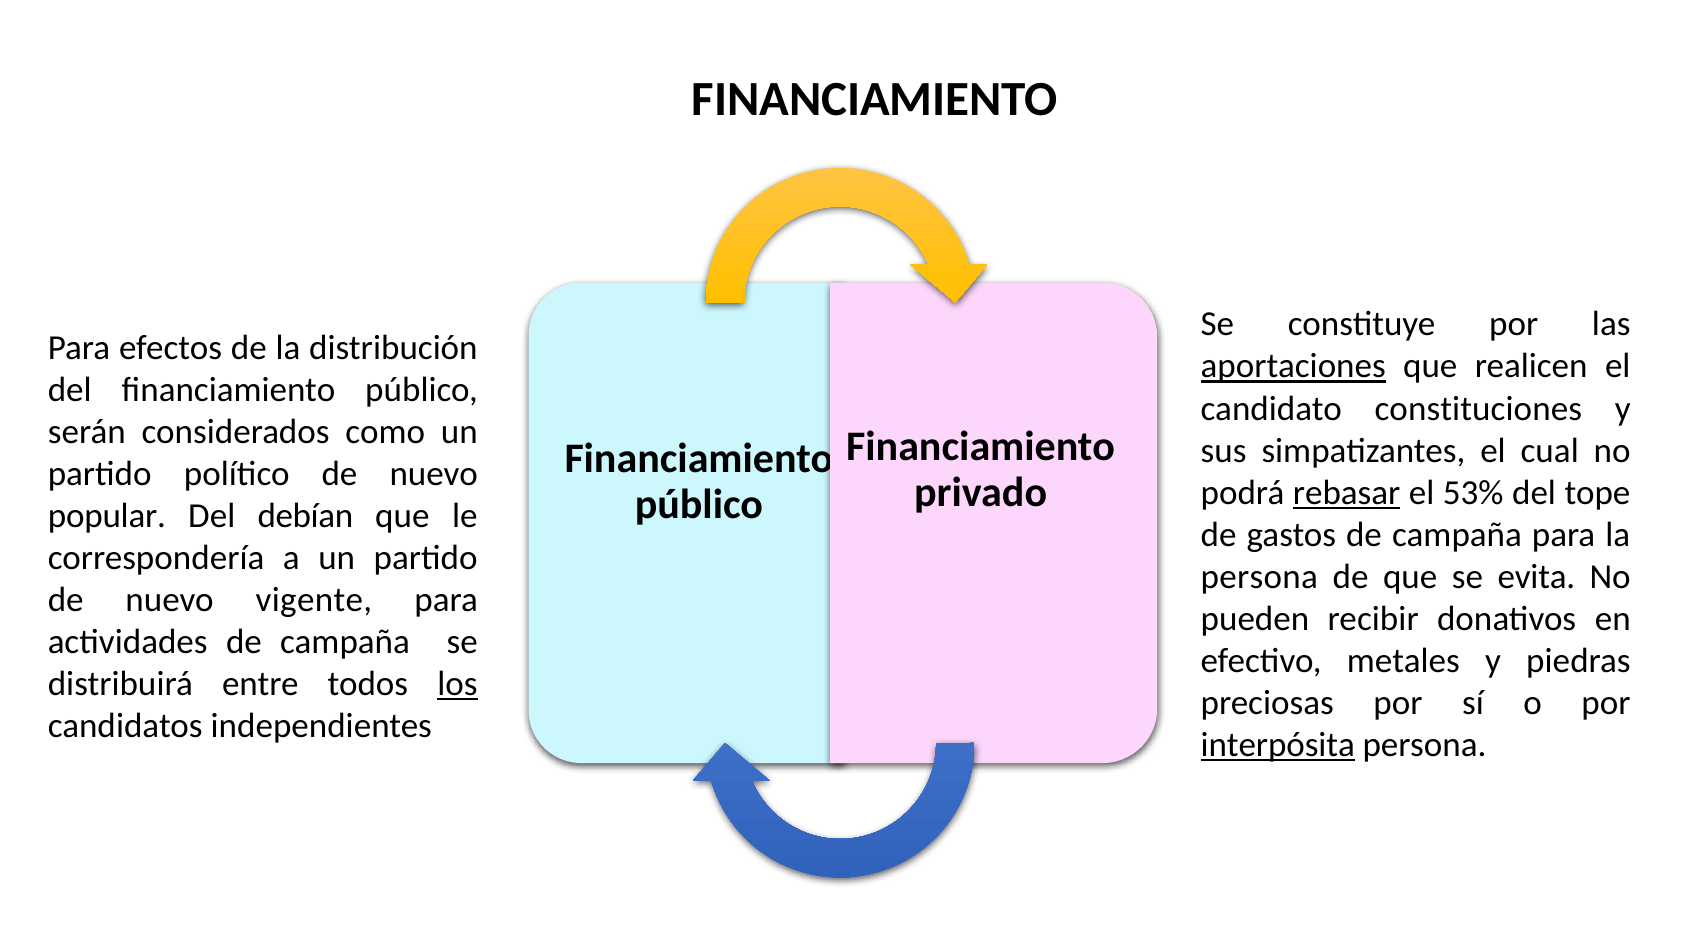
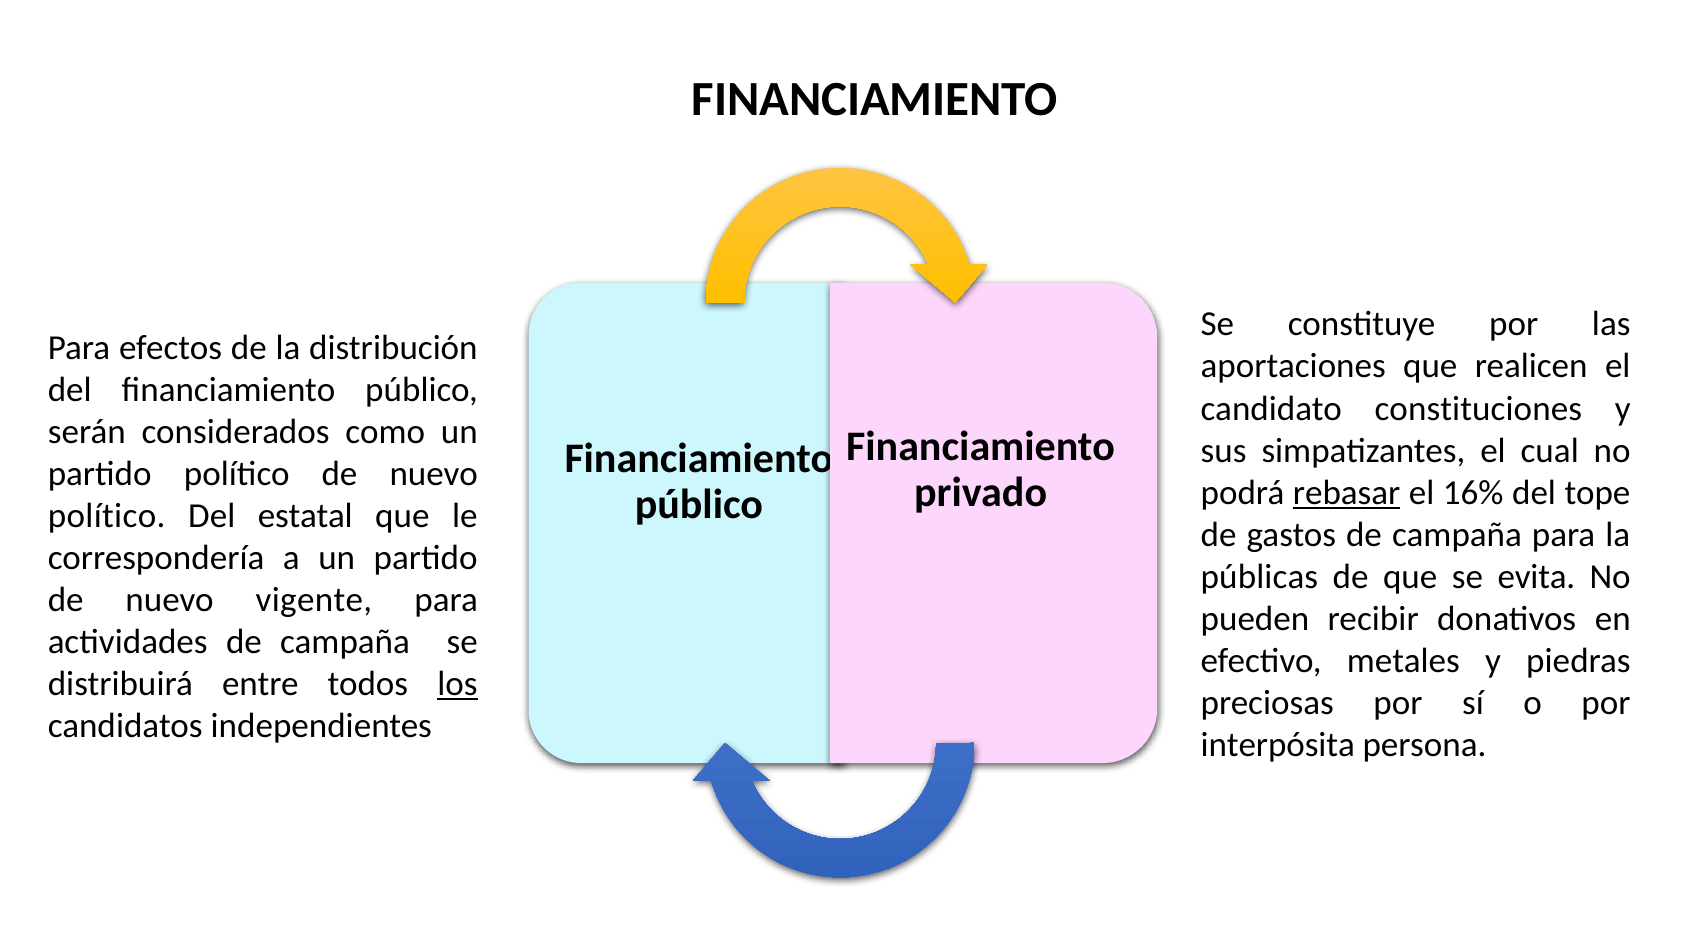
aportaciones underline: present -> none (1293, 366)
53%: 53% -> 16% (1473, 493)
popular: popular -> político (107, 516)
debían: debían -> estatal (305, 516)
persona: persona -> públicas (1259, 577)
interpósita underline: present -> none (1278, 745)
